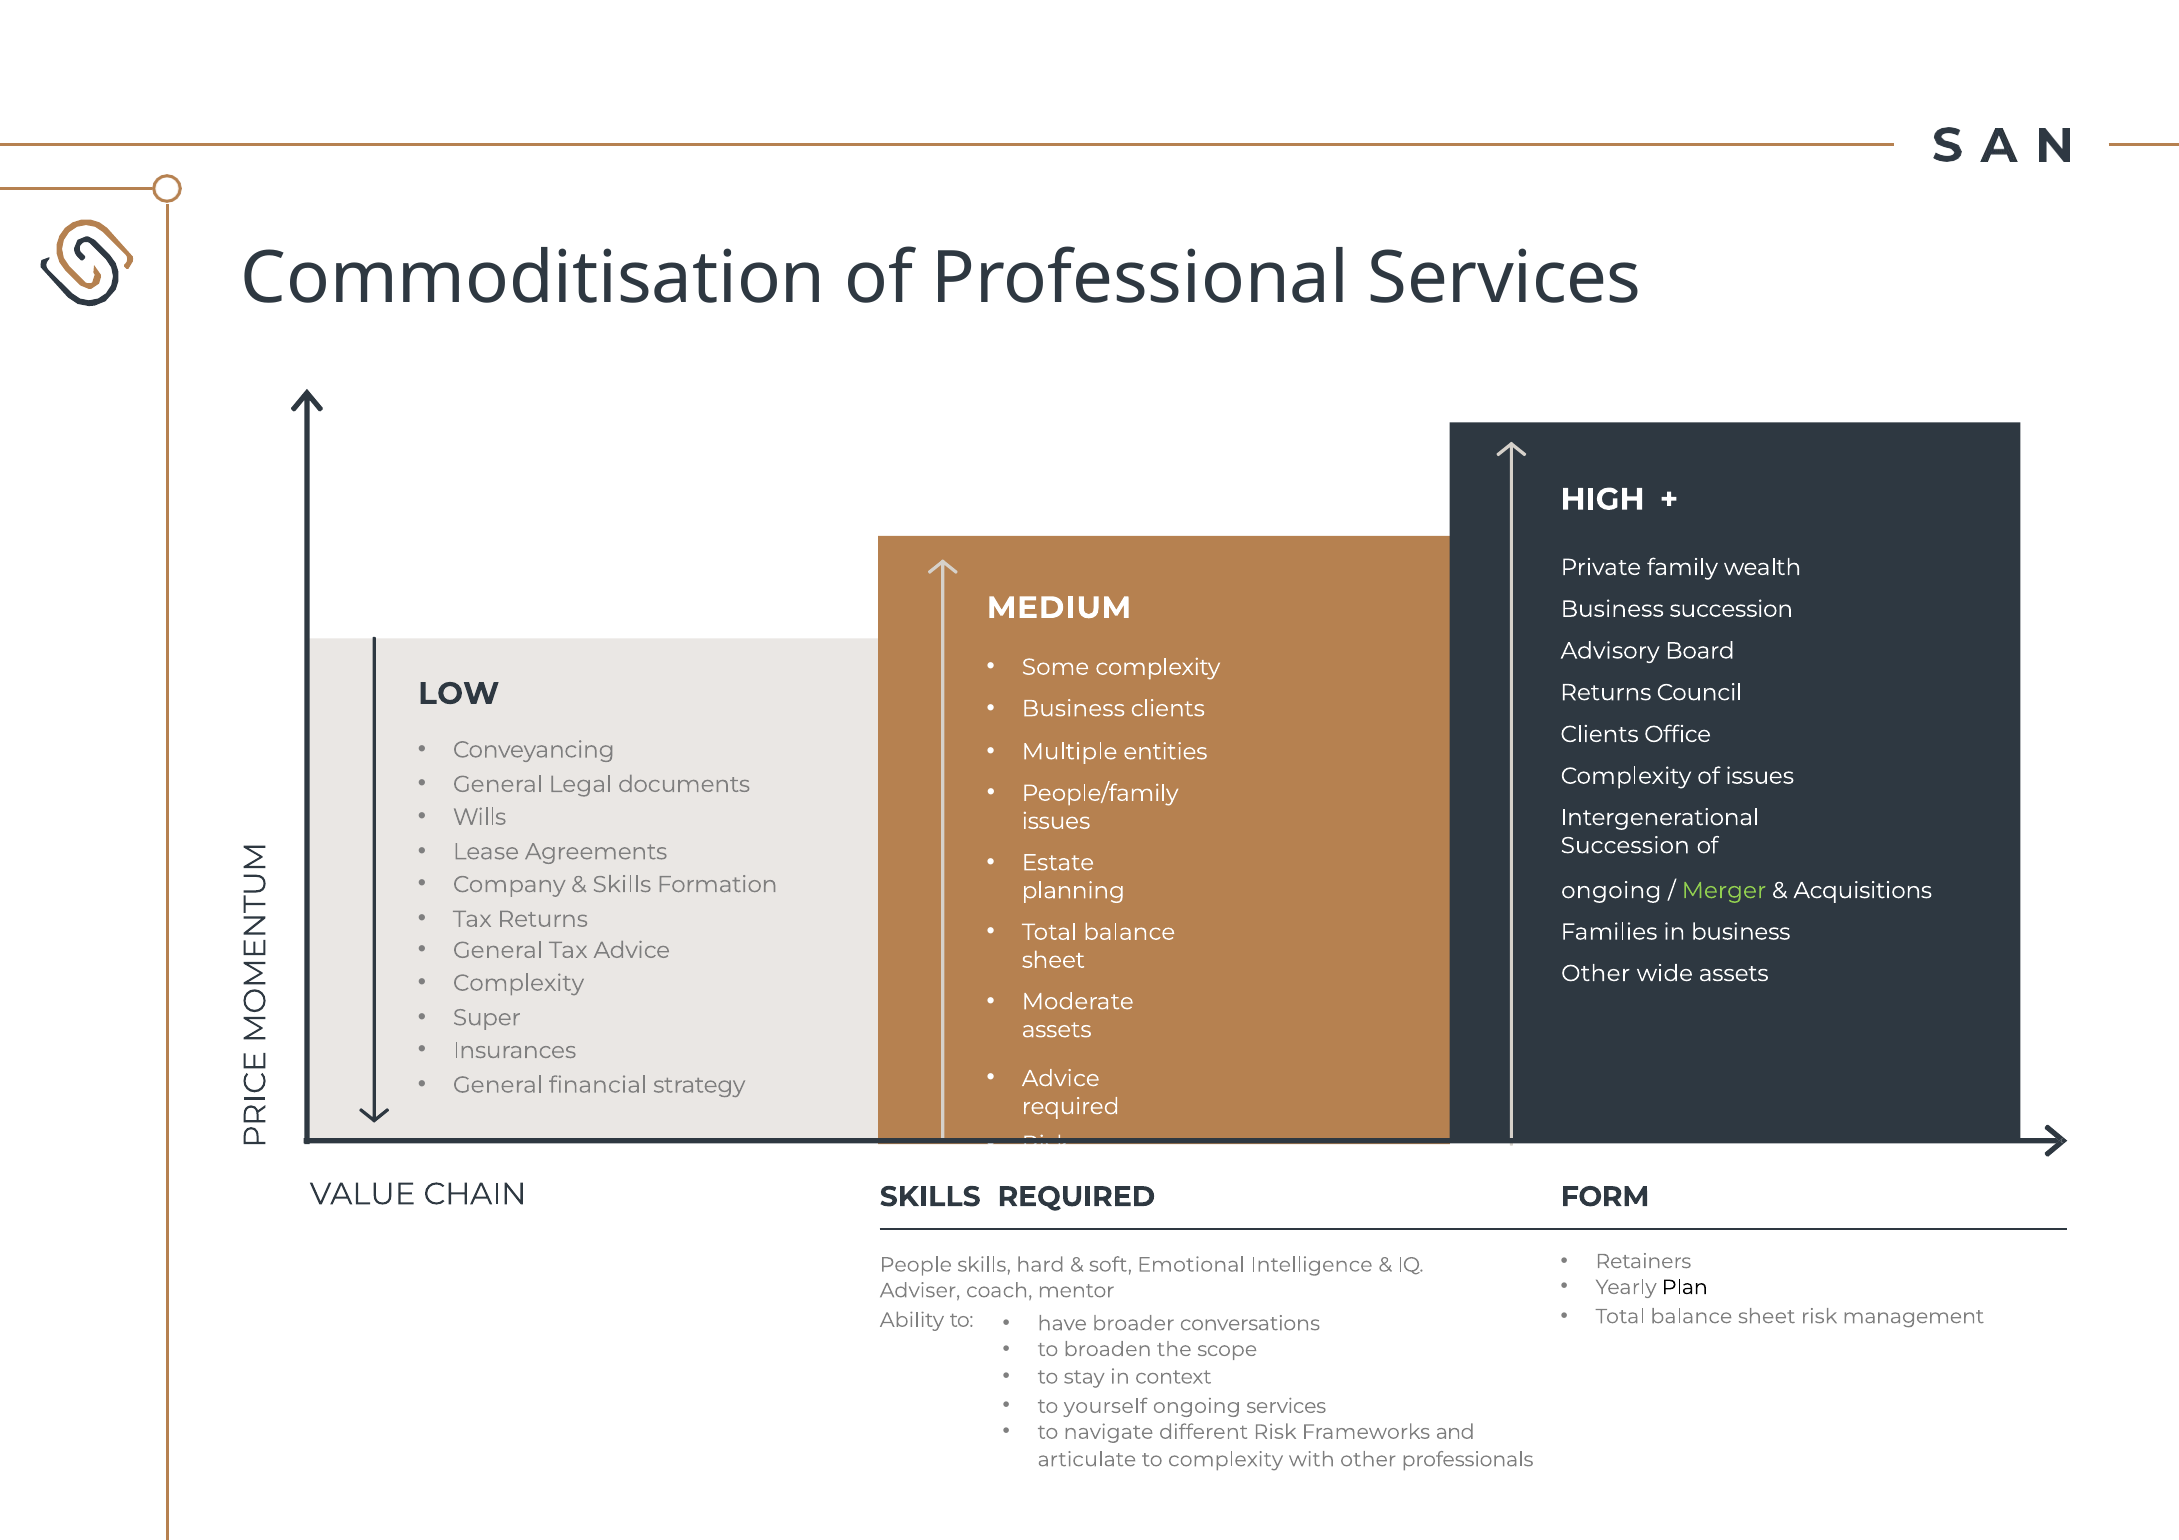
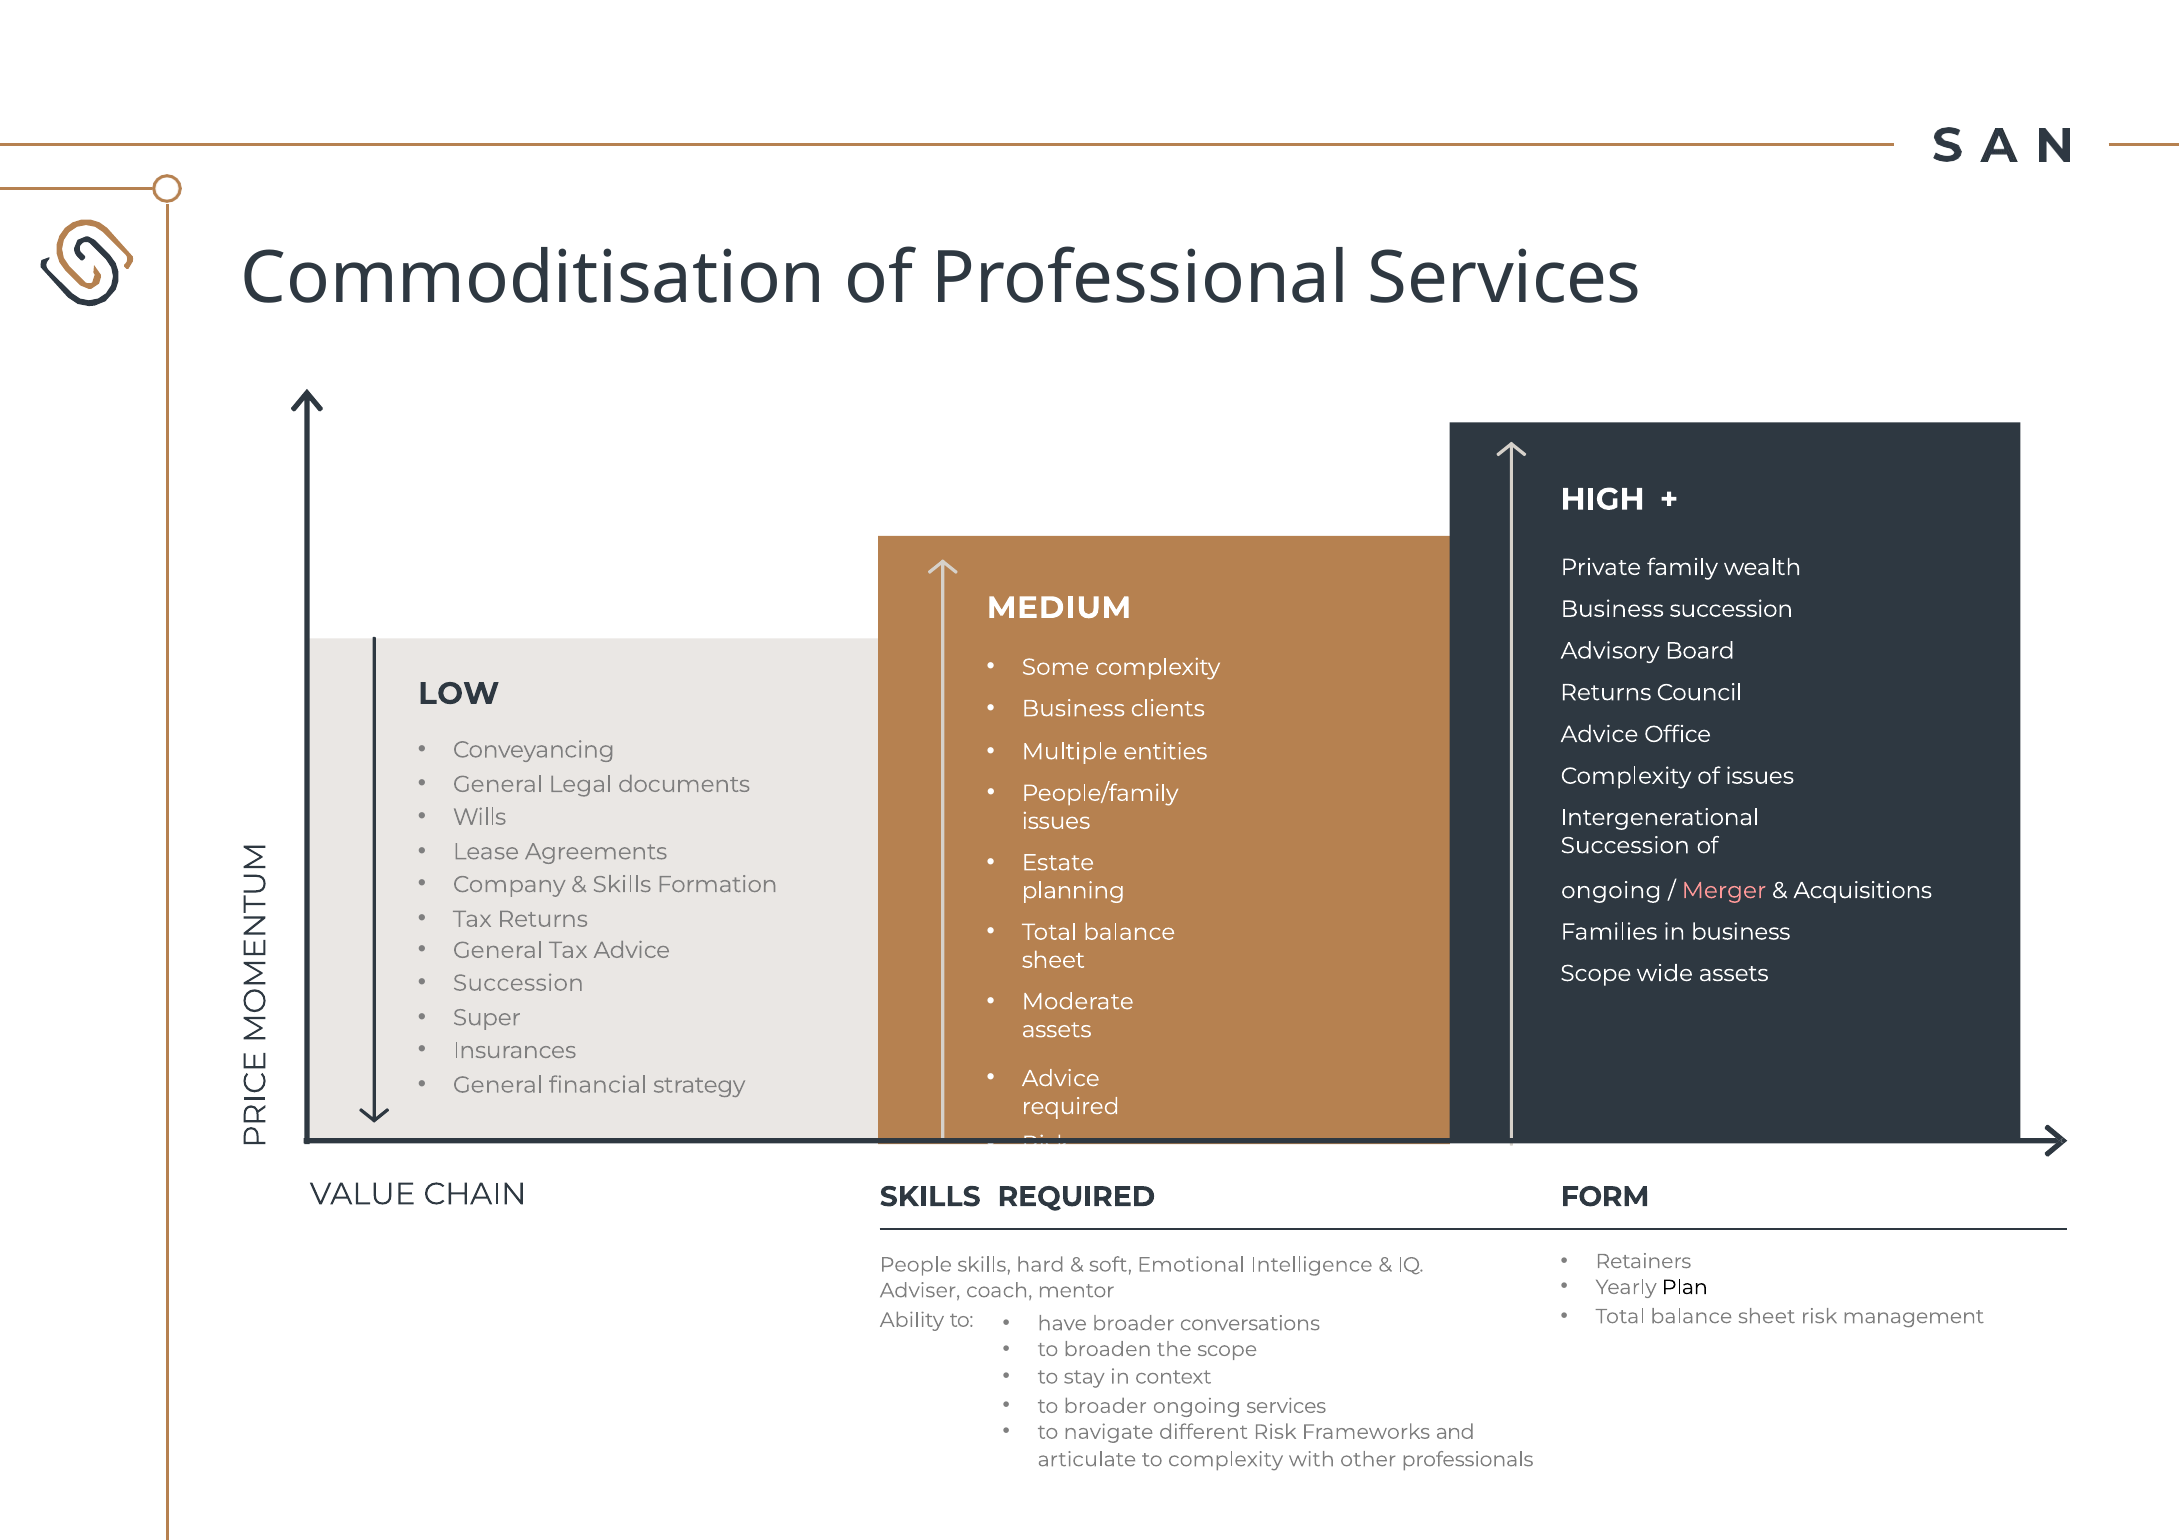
Clients: Clients -> Advice (1600, 734)
Merger colour: light green -> pink (1724, 890)
Other: Other -> Scope (1596, 973)
Complexity: Complexity -> Succession (518, 983)
to yourself: yourself -> broader (1105, 1406)
